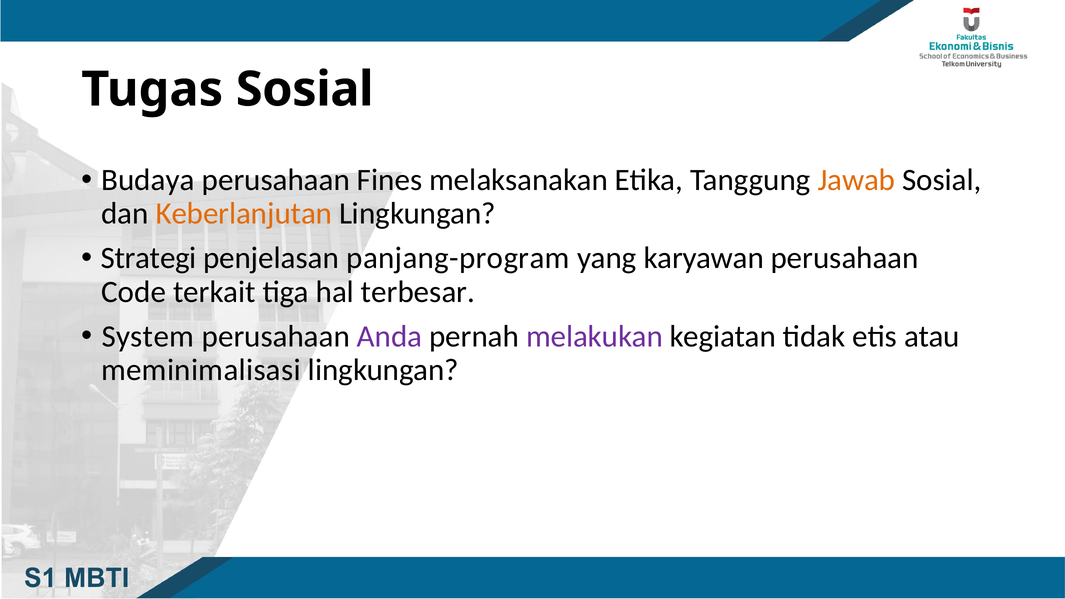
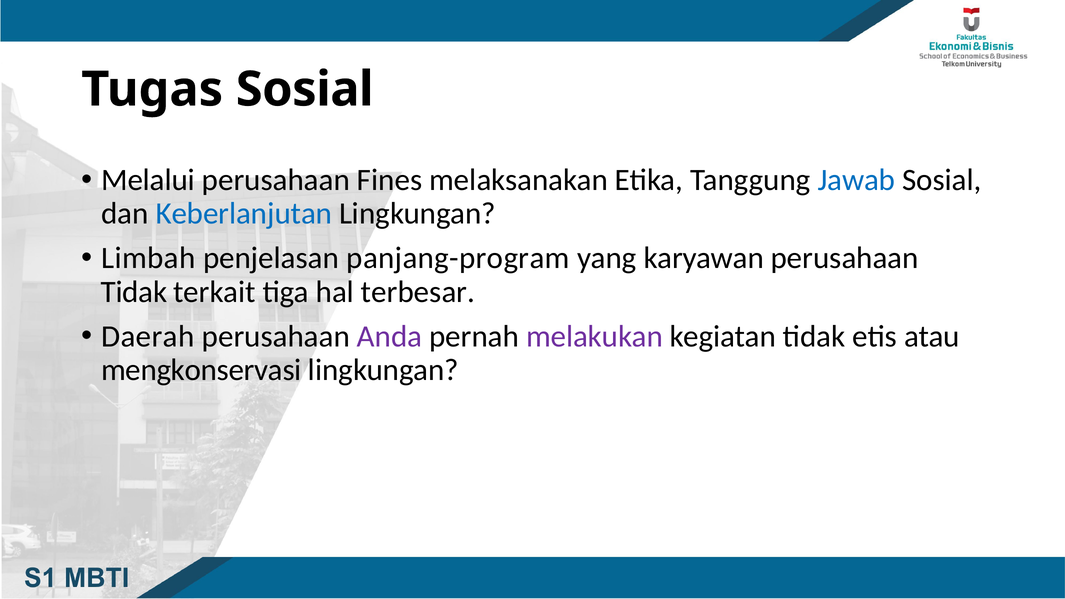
Budaya: Budaya -> Melalui (148, 180)
Jawab colour: orange -> blue (856, 180)
Keberlanjutan colour: orange -> blue (244, 214)
Strategi: Strategi -> Limbah (148, 258)
Code: Code -> Tidak (134, 292)
System: System -> Daerah (148, 336)
meminimalisasi: meminimalisasi -> mengkonservasi (201, 370)
